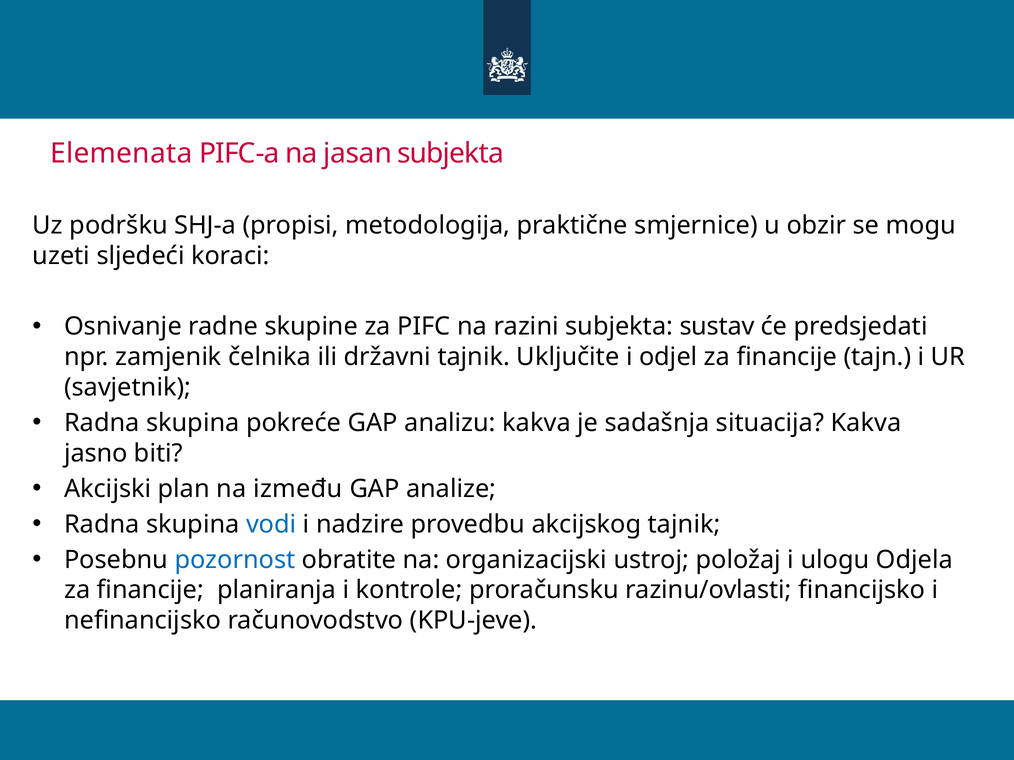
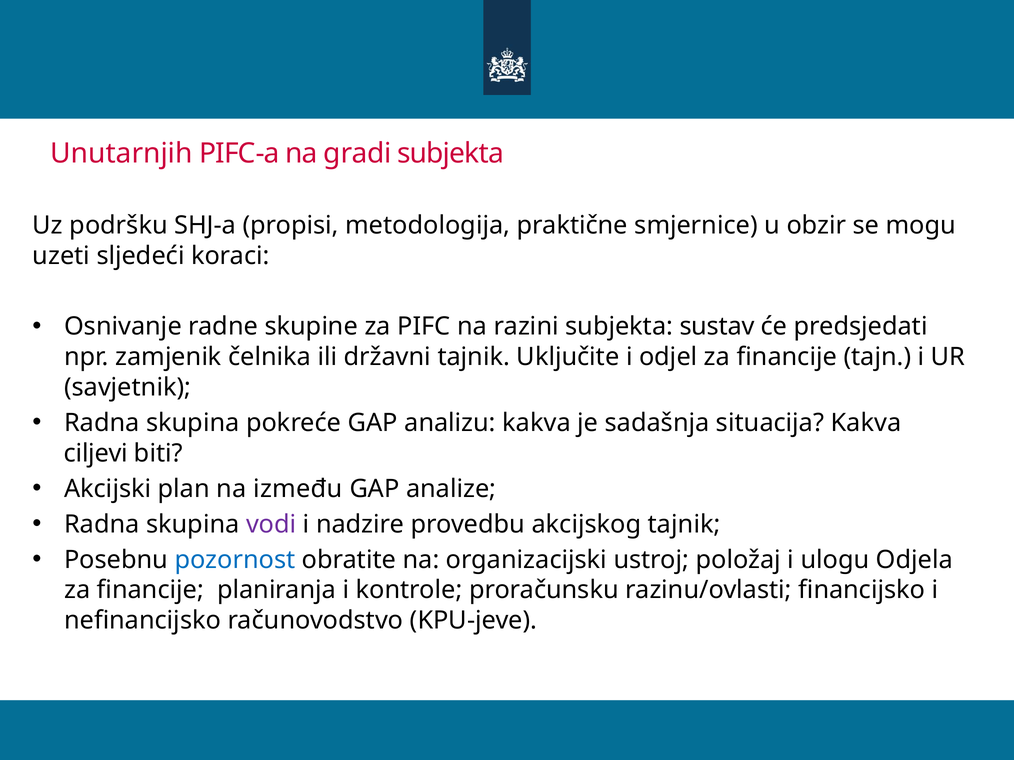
Elemenata: Elemenata -> Unutarnjih (121, 154)
jasan: jasan -> gradi (358, 154)
jasno: jasno -> ciljevi (96, 454)
vodi colour: blue -> purple (271, 525)
